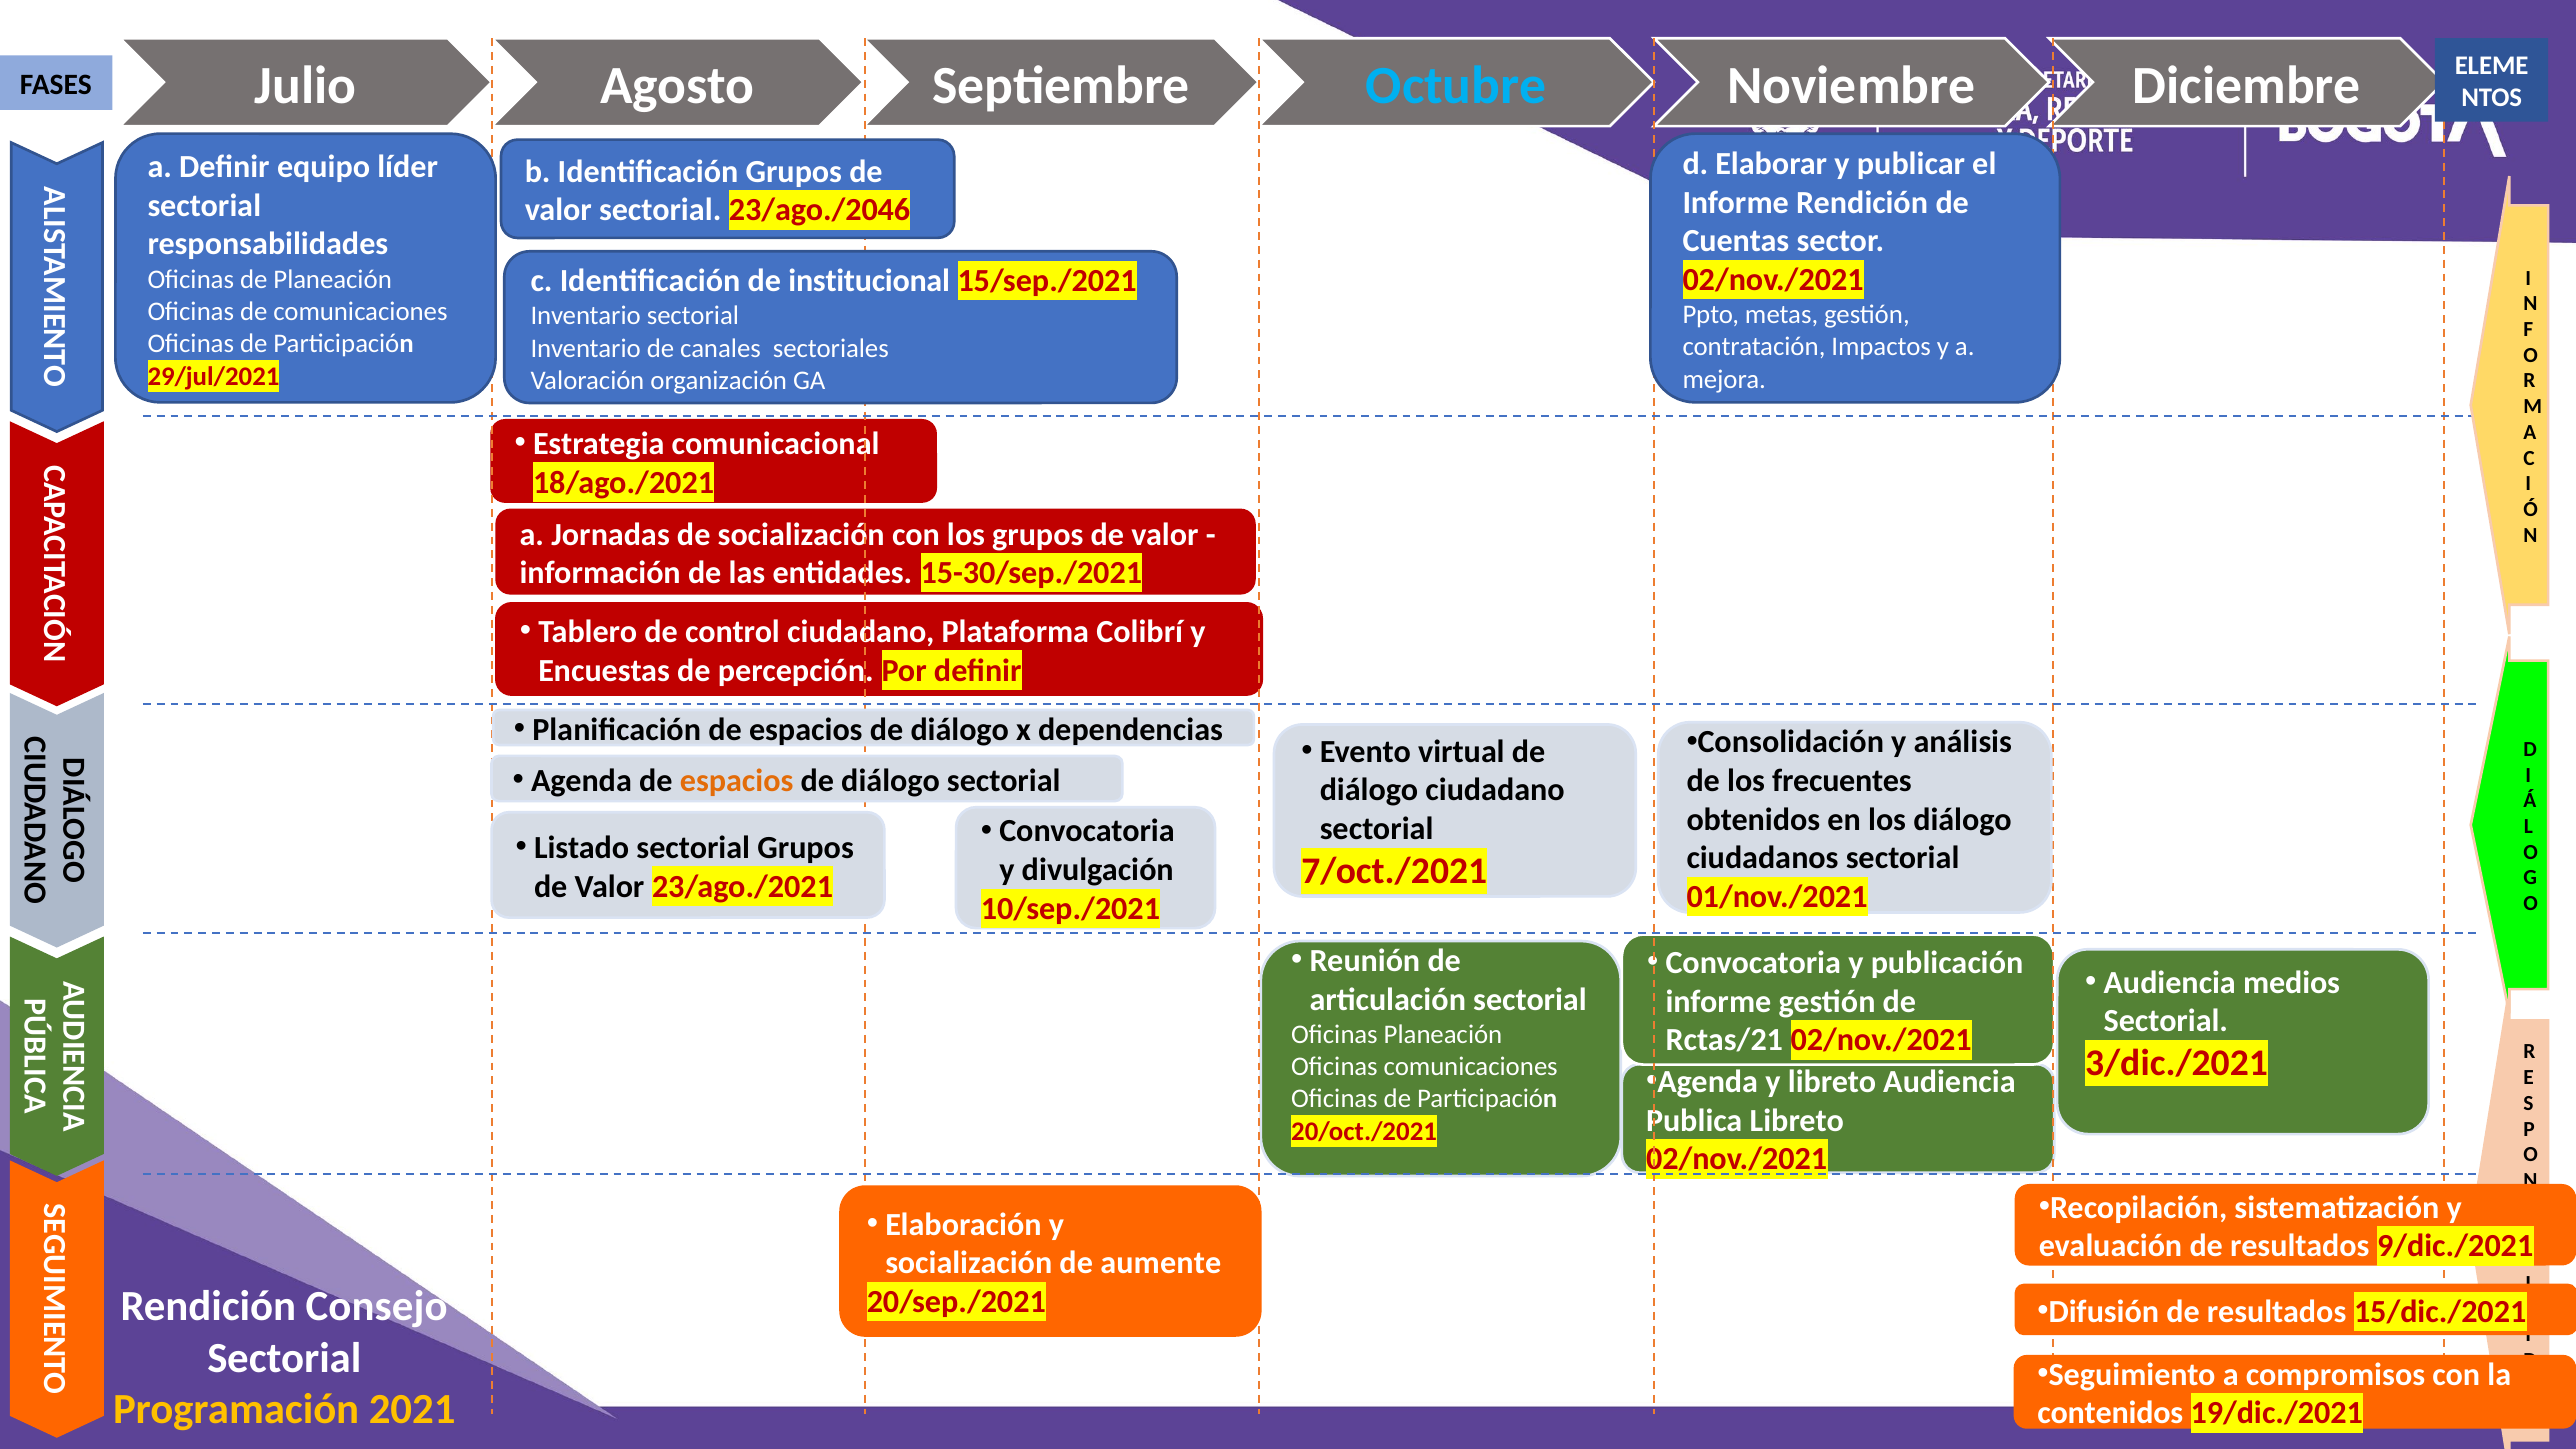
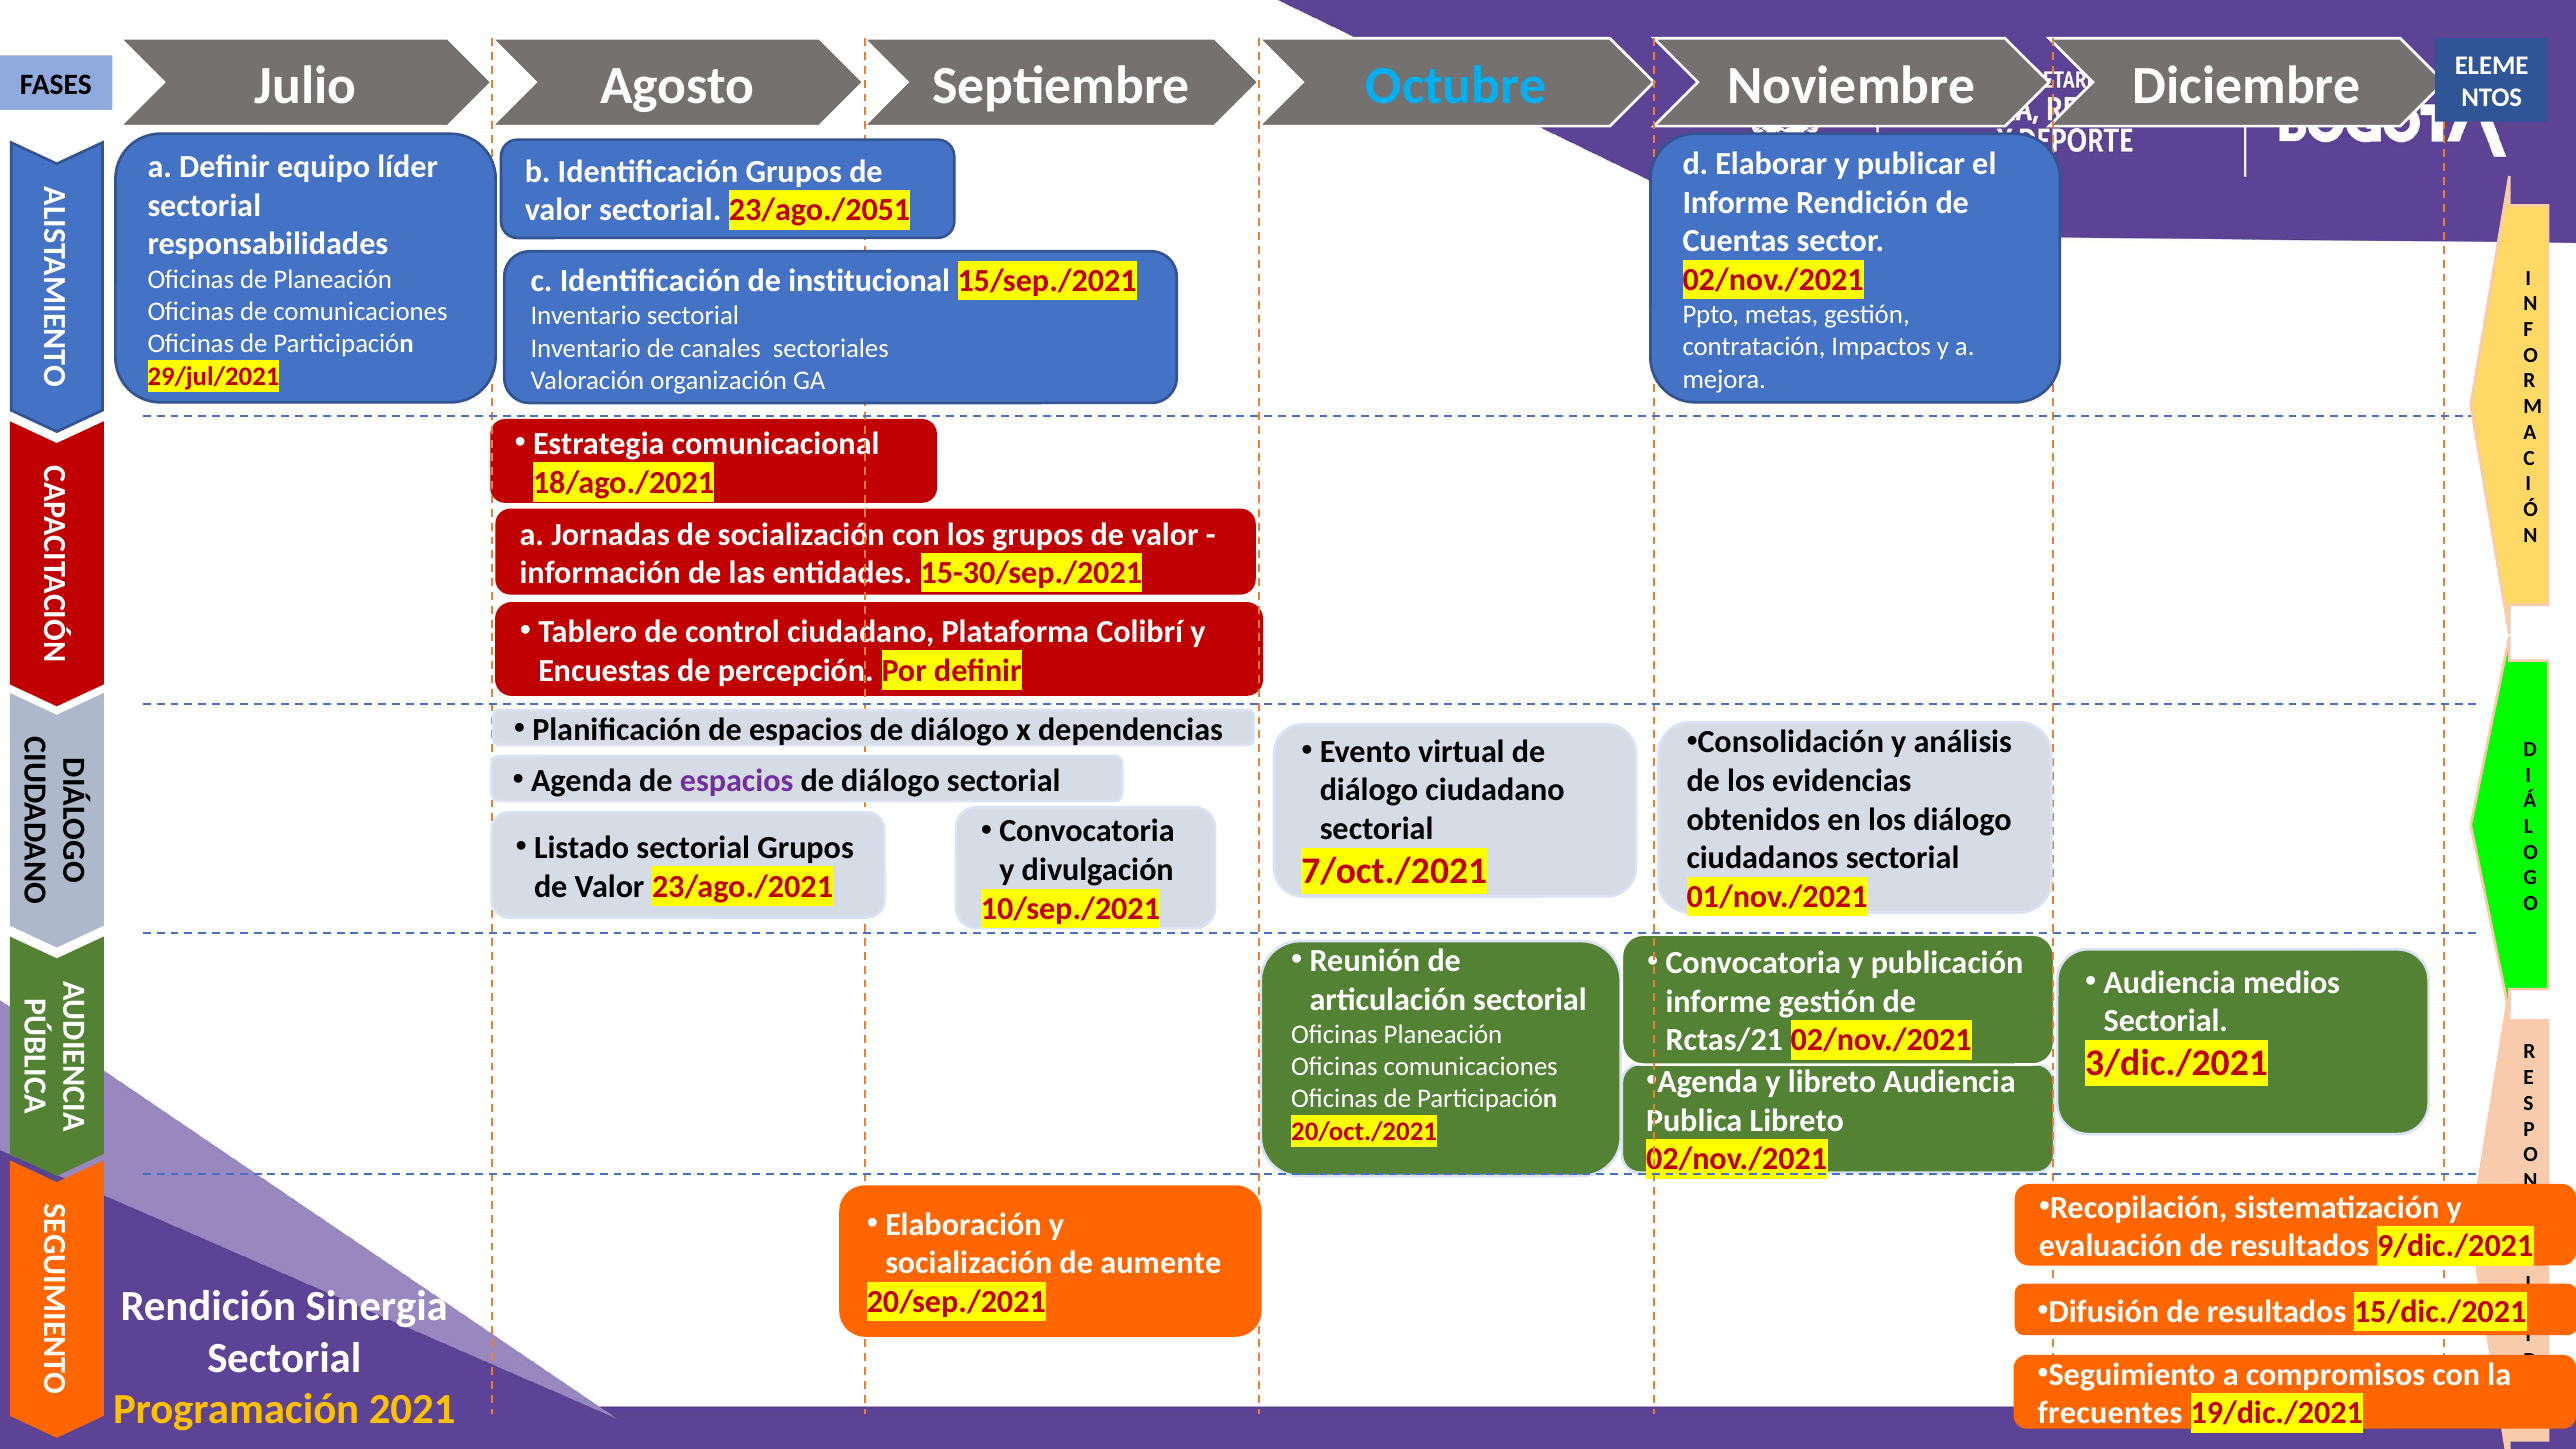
23/ago./2046: 23/ago./2046 -> 23/ago./2051 (820, 210)
espacios colour: orange -> purple (737, 781)
frecuentes: frecuentes -> evidencias (1842, 781)
Consejo: Consejo -> Sinergia (377, 1307)
contenidos: contenidos -> frecuentes (2110, 1413)
